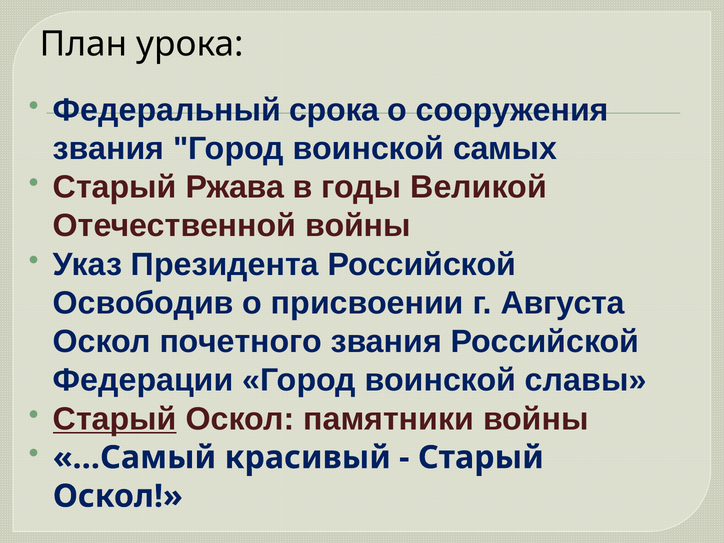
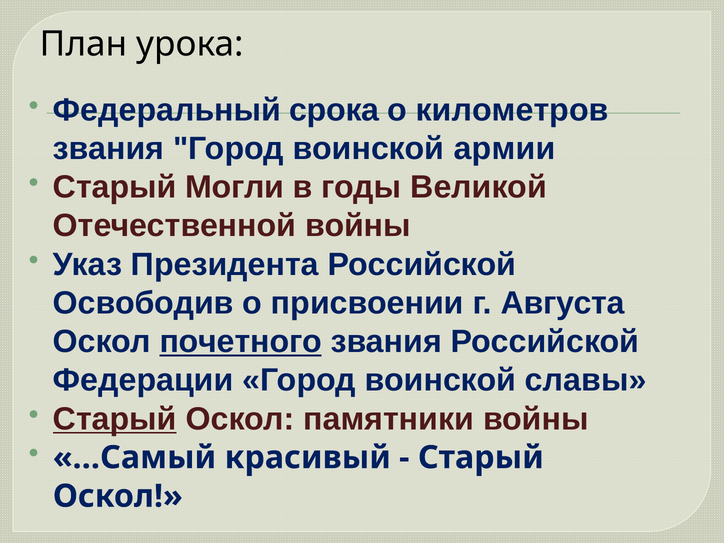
сооружения: сооружения -> километров (512, 110)
самых: самых -> армии (505, 149)
Ржава: Ржава -> Могли (235, 187)
почетного underline: none -> present (241, 342)
